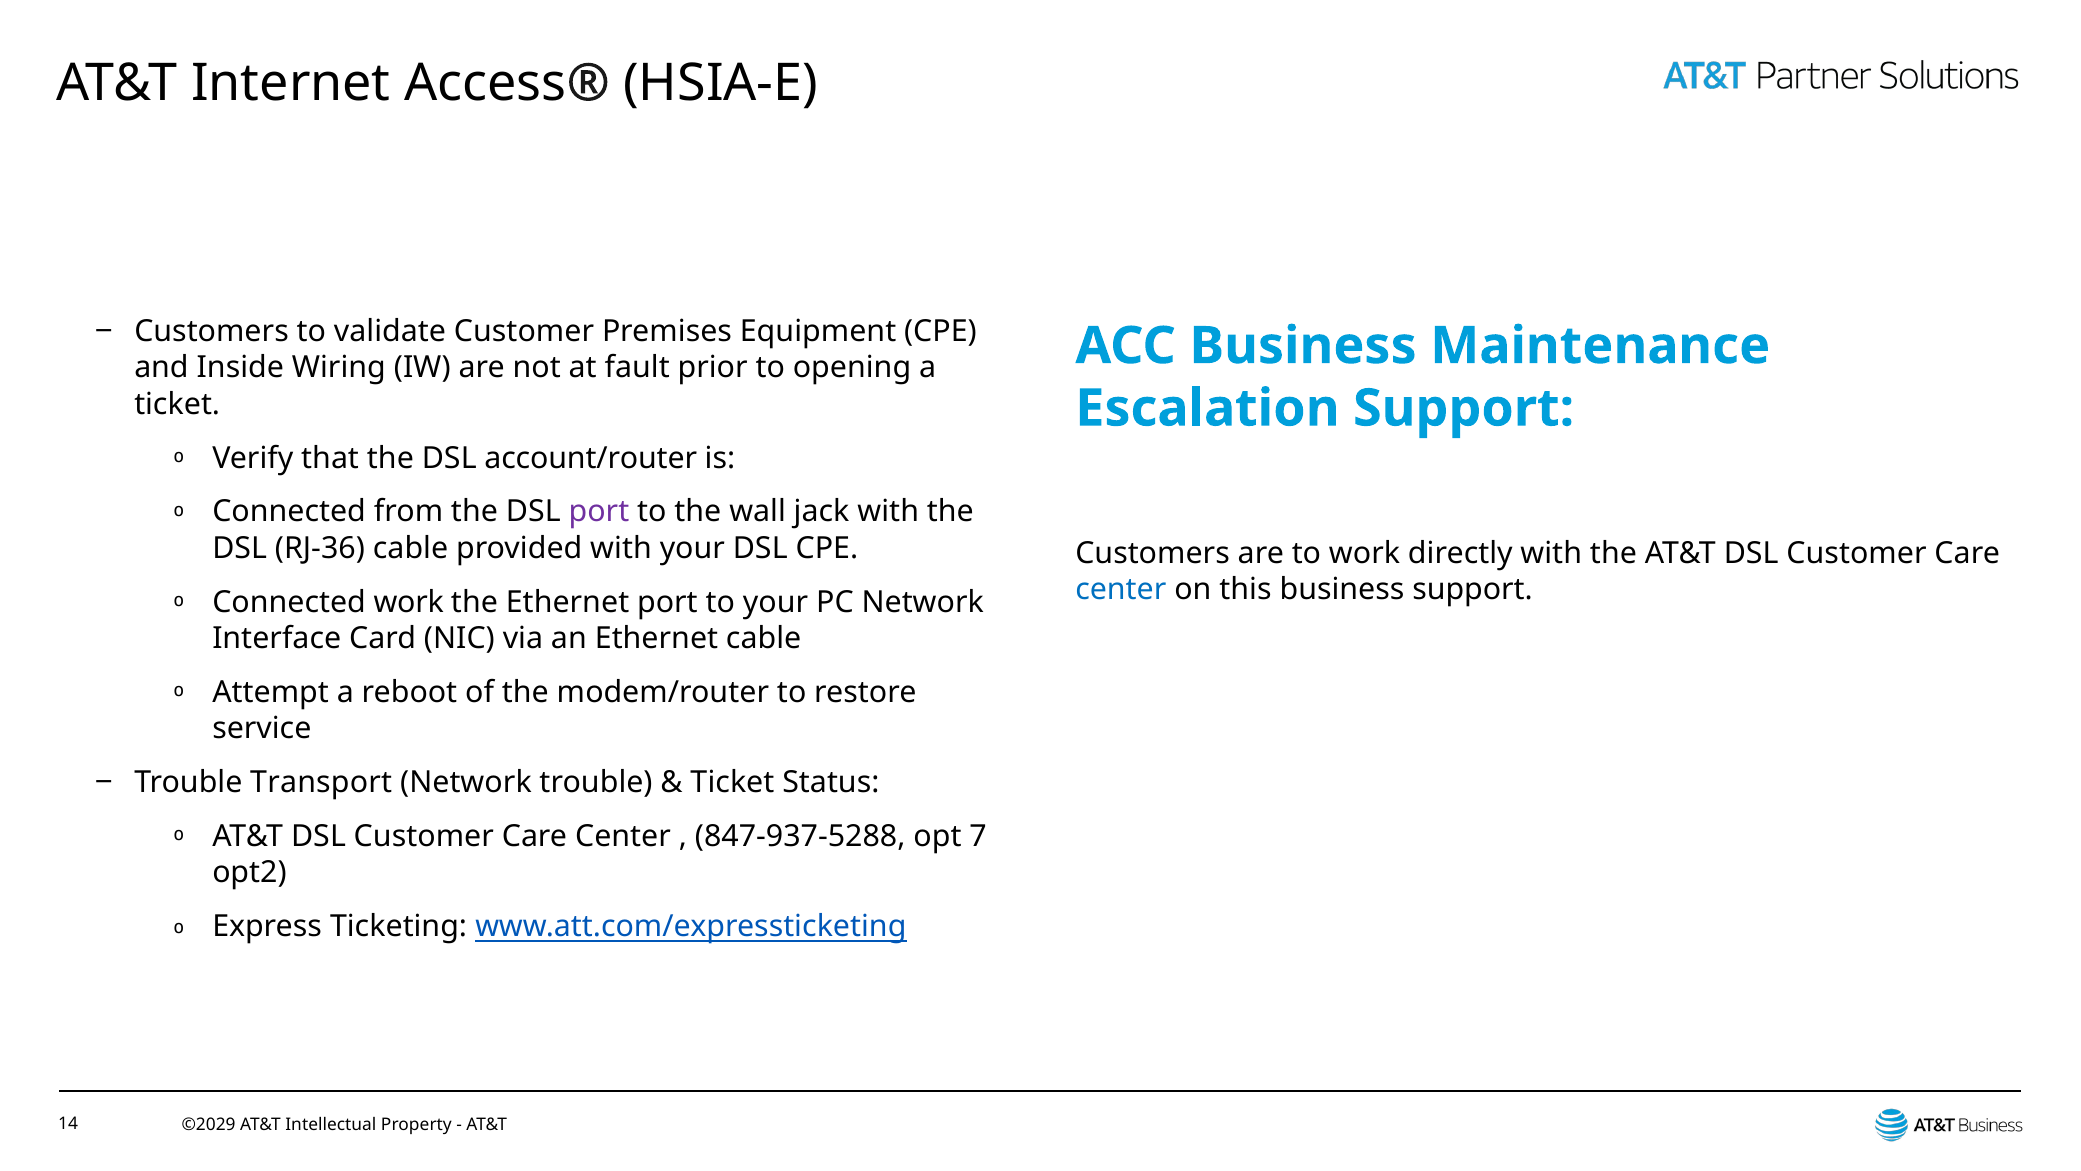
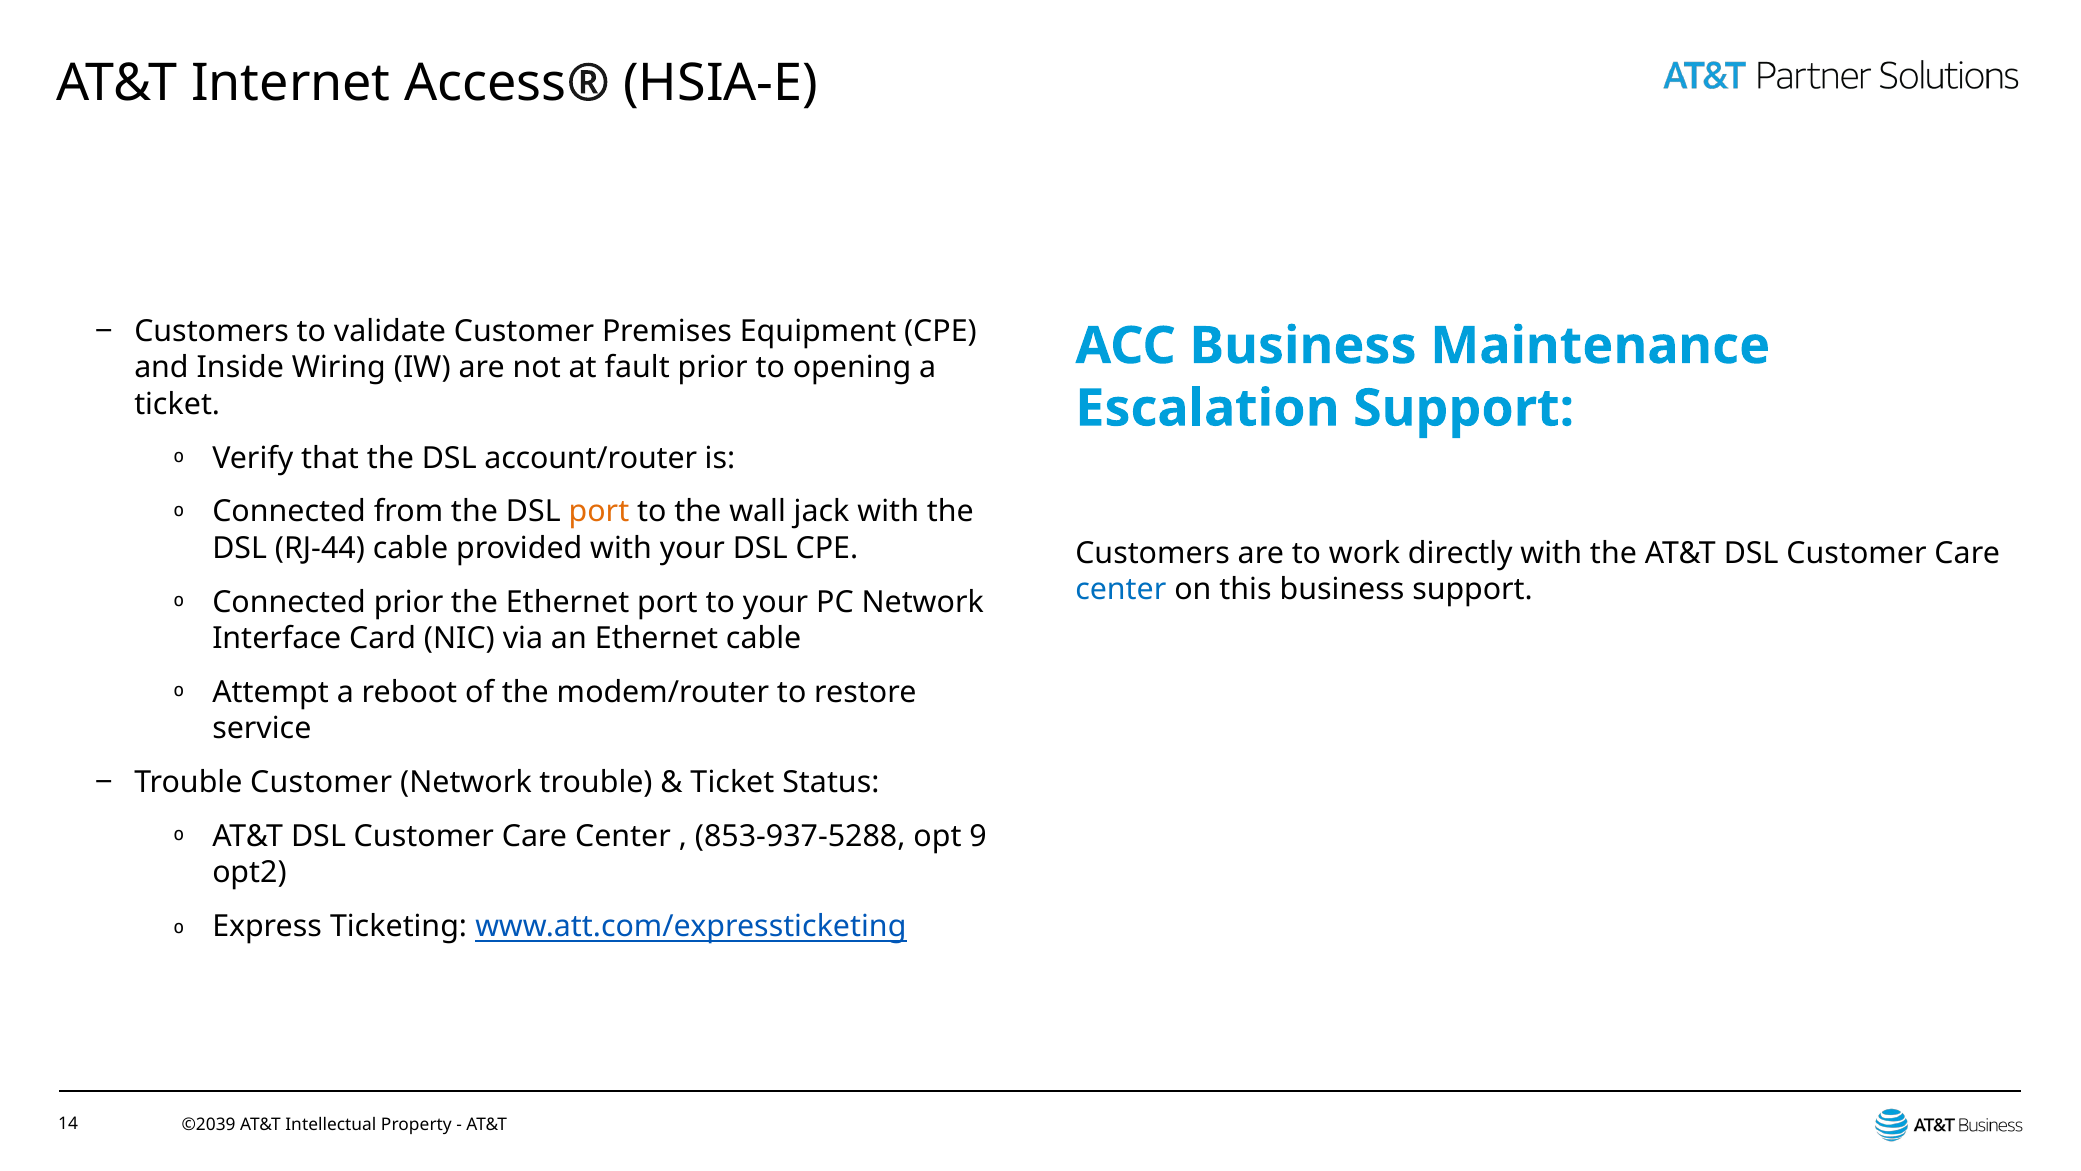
port colour: purple -> orange (599, 512)
RJ-36: RJ-36 -> RJ-44 (320, 548)
Connected work: work -> prior (409, 602)
Trouble Transport: Transport -> Customer (321, 782)
847-937-5288: 847-937-5288 -> 853-937-5288 (800, 836)
7: 7 -> 9 (978, 836)
©2029: ©2029 -> ©2039 (209, 1124)
